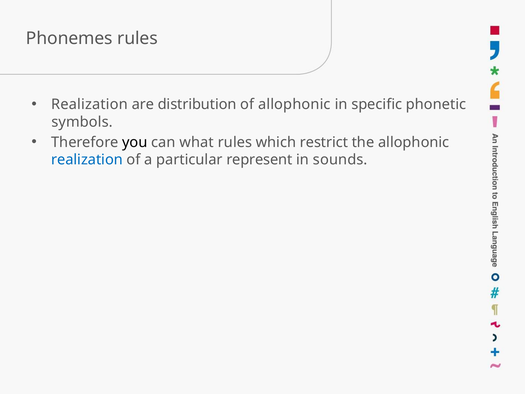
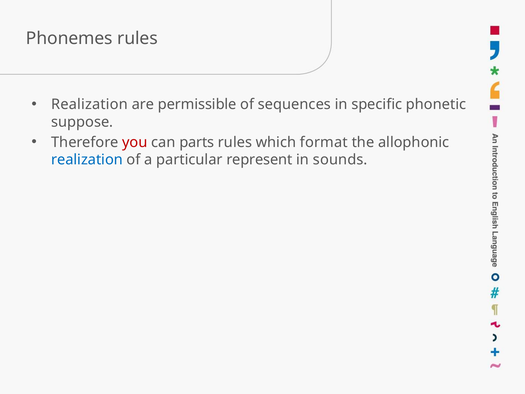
distribution: distribution -> permissible (197, 104)
of allophonic: allophonic -> sequences (294, 104)
symbols: symbols -> suppose (82, 122)
you colour: black -> red (135, 142)
what: what -> parts (197, 142)
restrict: restrict -> format (324, 142)
